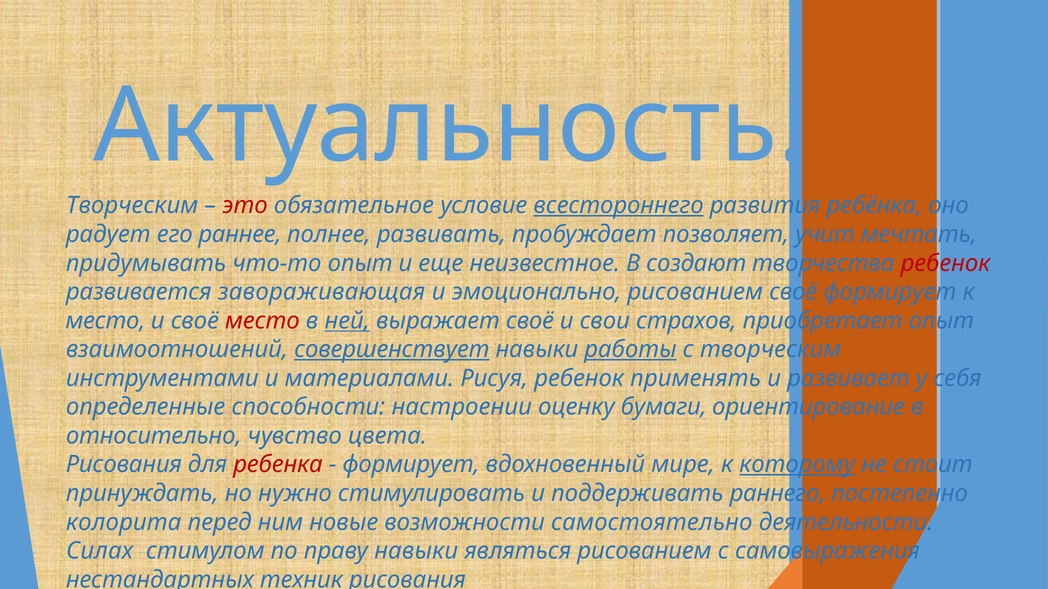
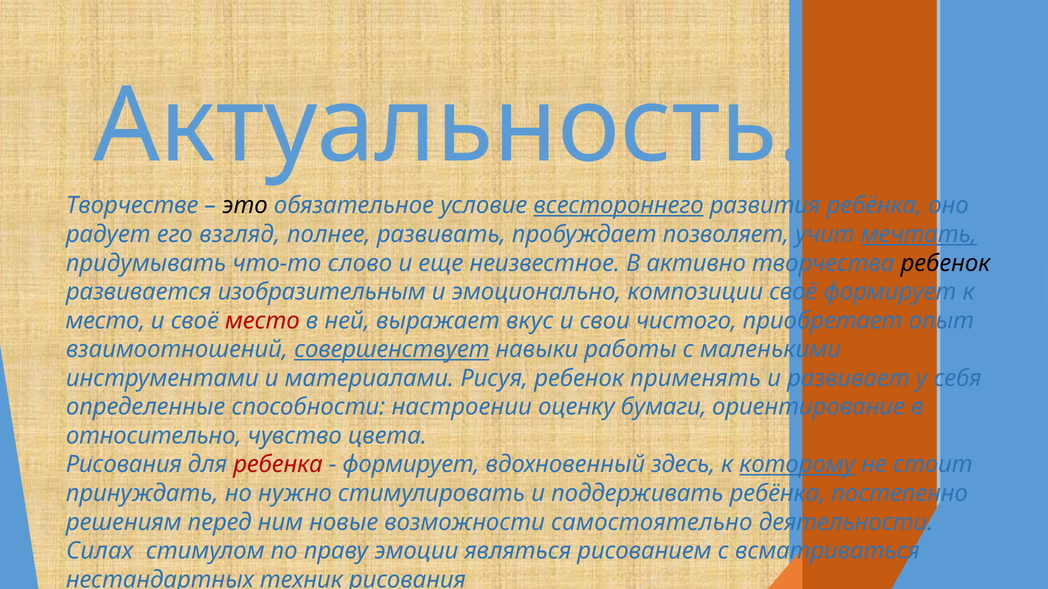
Творческим: Творческим -> Творчестве (132, 206)
это colour: red -> black (245, 206)
раннее: раннее -> взгляд (240, 234)
мечтать underline: none -> present (919, 234)
что-то опыт: опыт -> слово (360, 263)
создают: создают -> активно (696, 263)
ребенок colour: red -> black (946, 263)
завораживающая: завораживающая -> изобразительным (322, 292)
эмоционально рисованием: рисованием -> композиции (695, 292)
ней underline: present -> none (347, 321)
выражает своё: своё -> вкус (530, 321)
страхов: страхов -> чистого (686, 321)
работы underline: present -> none (630, 350)
с творческим: творческим -> маленькими (771, 350)
мире: мире -> здесь (683, 465)
поддерживать раннего: раннего -> ребёнка (778, 494)
колорита: колорита -> решениям (124, 523)
праву навыки: навыки -> эмоции (416, 551)
самовыражения: самовыражения -> всматриваться (827, 551)
